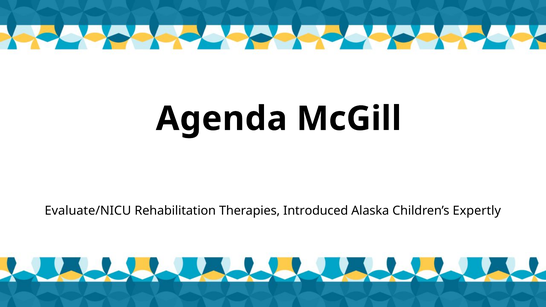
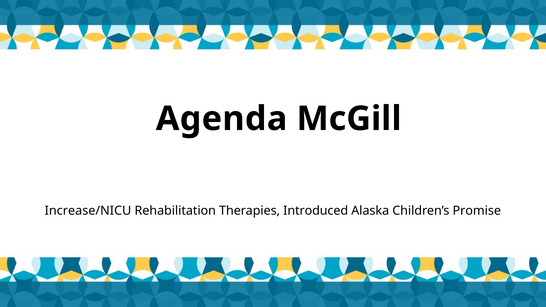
Evaluate/NICU: Evaluate/NICU -> Increase/NICU (88, 211)
Expertly: Expertly -> Promise (477, 211)
